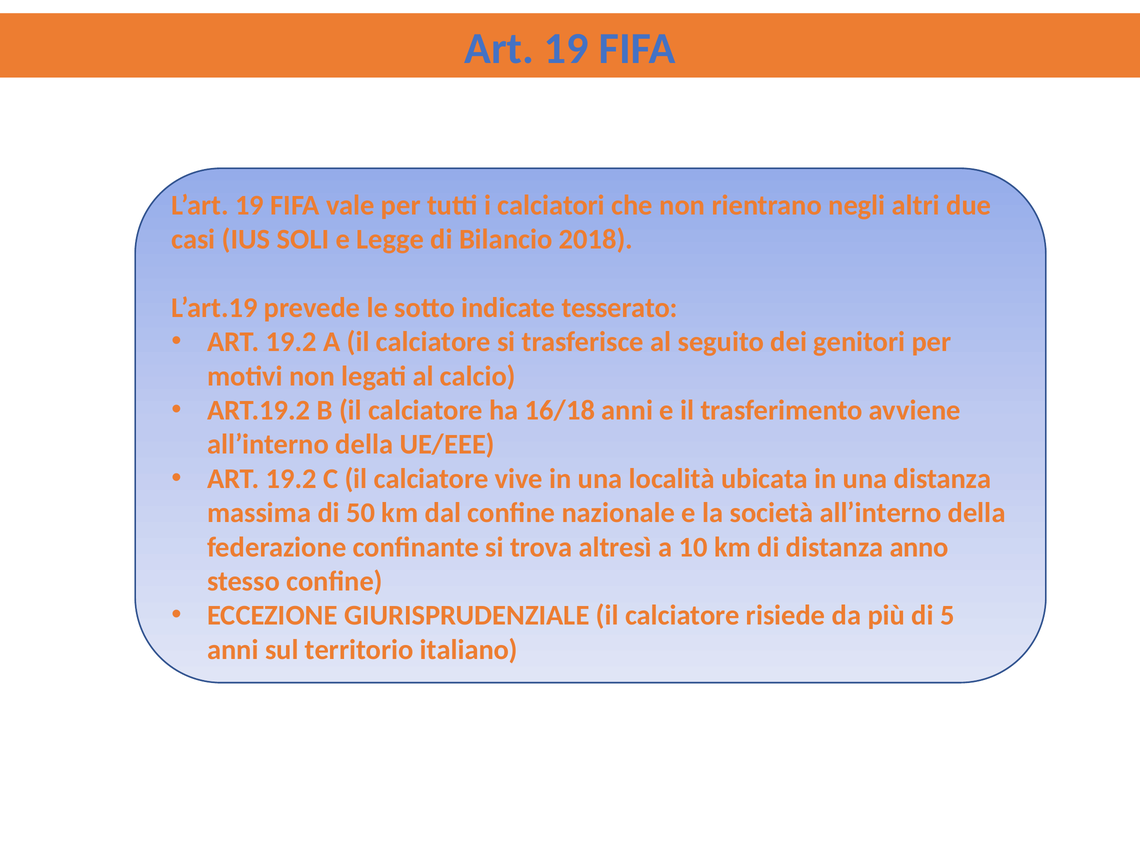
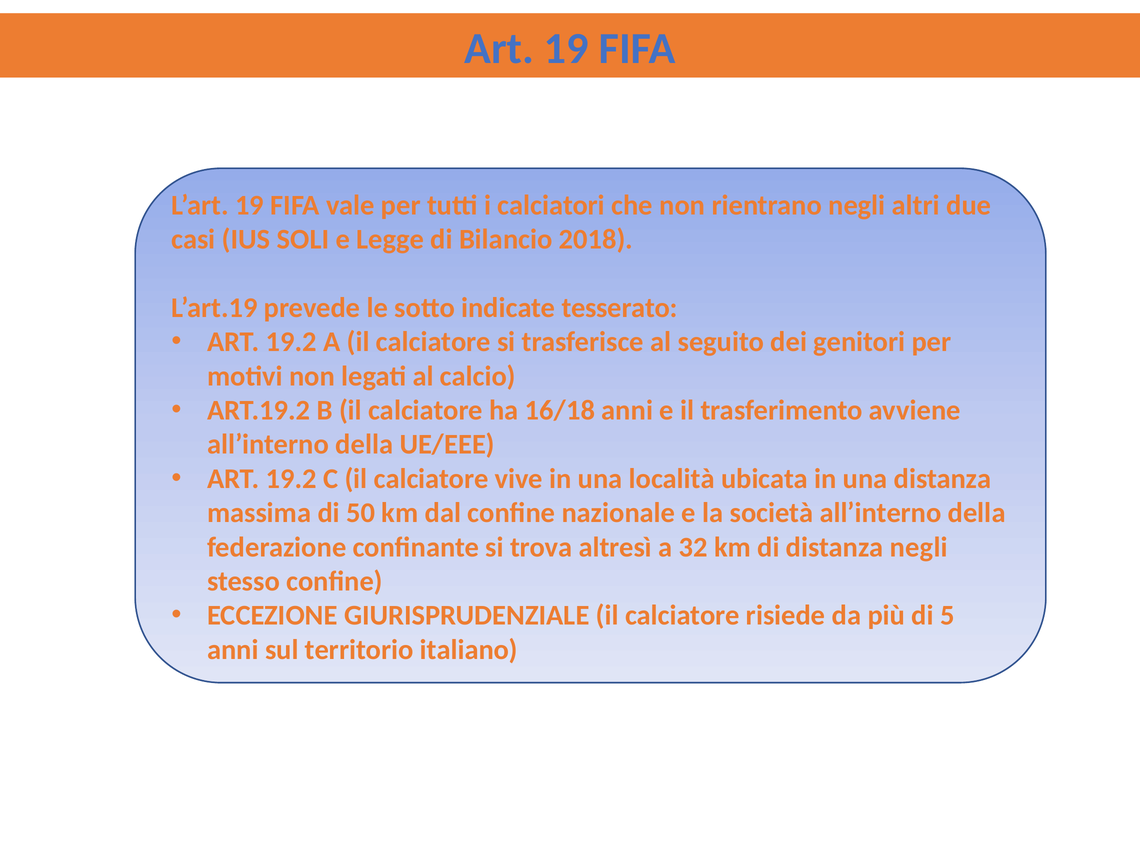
10: 10 -> 32 (693, 547)
distanza anno: anno -> negli (919, 547)
